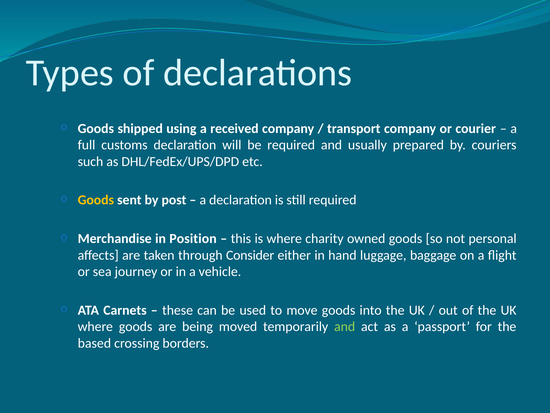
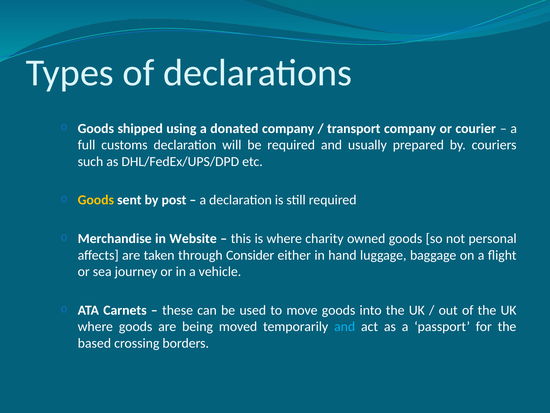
received: received -> donated (234, 128)
Position: Position -> Website (193, 238)
and colour: light green -> light blue (345, 326)
